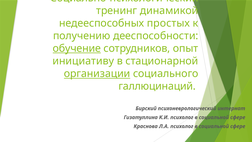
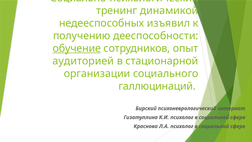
простых: простых -> изъявил (168, 23)
инициативу: инициативу -> аудиторией (83, 61)
организации underline: present -> none (97, 74)
